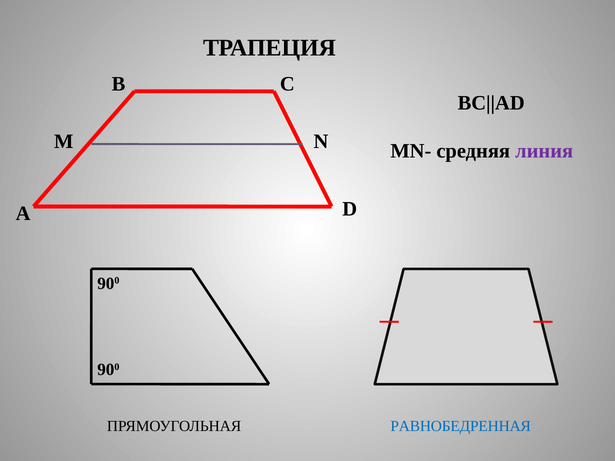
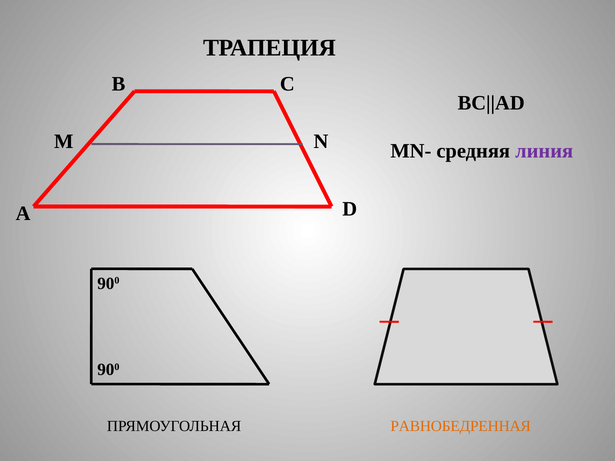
РАВНОБЕДРЕННАЯ colour: blue -> orange (461, 427)
